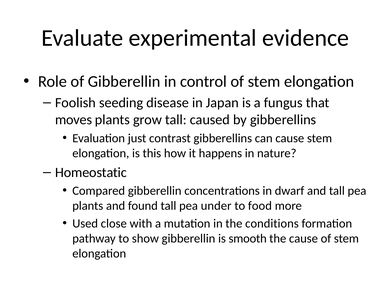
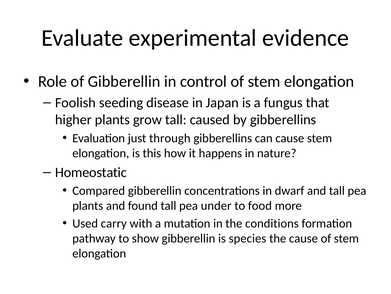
moves: moves -> higher (73, 119)
contrast: contrast -> through (170, 138)
close: close -> carry (114, 223)
smooth: smooth -> species (248, 238)
